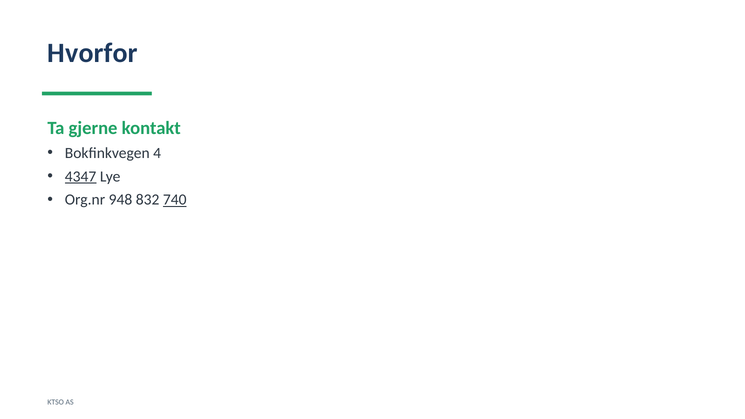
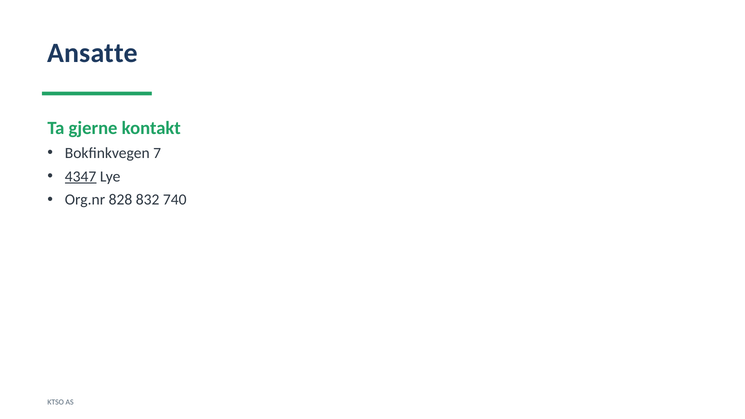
Hvorfor: Hvorfor -> Ansatte (93, 53)
4: 4 -> 7 (157, 153)
948: 948 -> 828 (120, 200)
740 underline: present -> none (175, 200)
